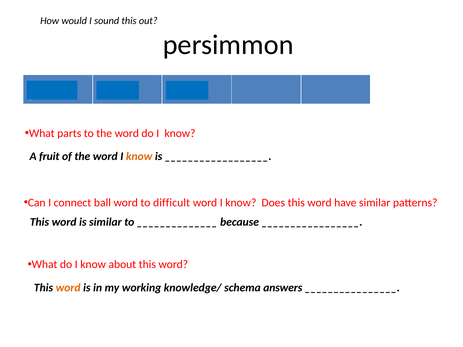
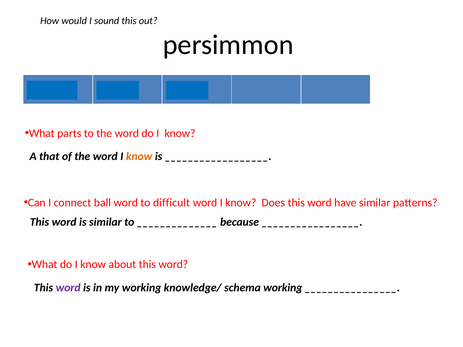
fruit: fruit -> that (49, 157)
word colour: orange -> purple (68, 288)
schema answers: answers -> working (283, 288)
